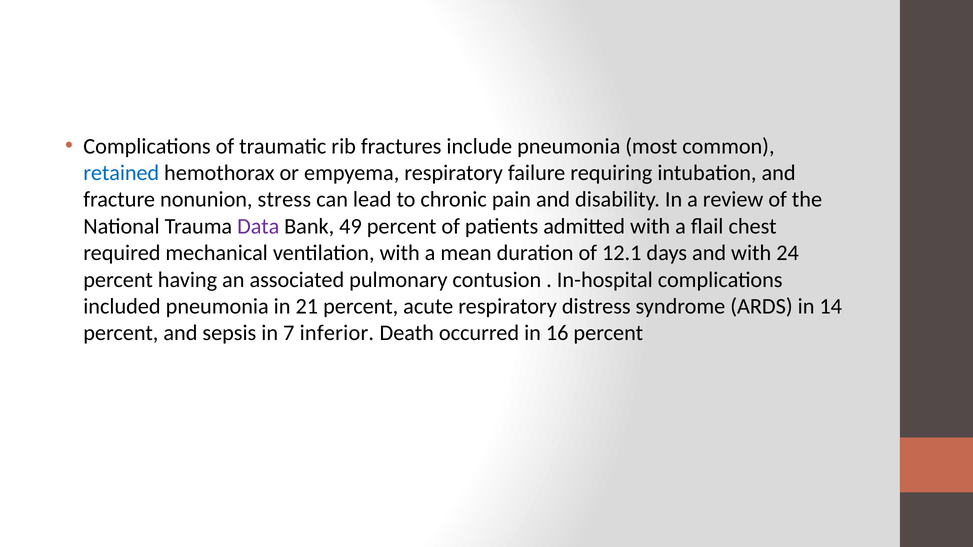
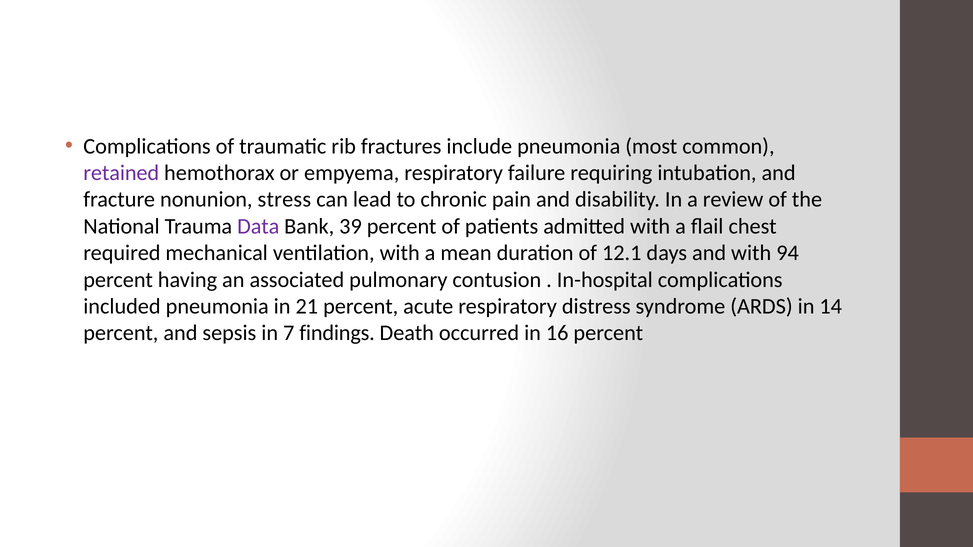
retained colour: blue -> purple (121, 173)
49: 49 -> 39 (351, 226)
24: 24 -> 94 (788, 253)
inferior: inferior -> findings (337, 333)
